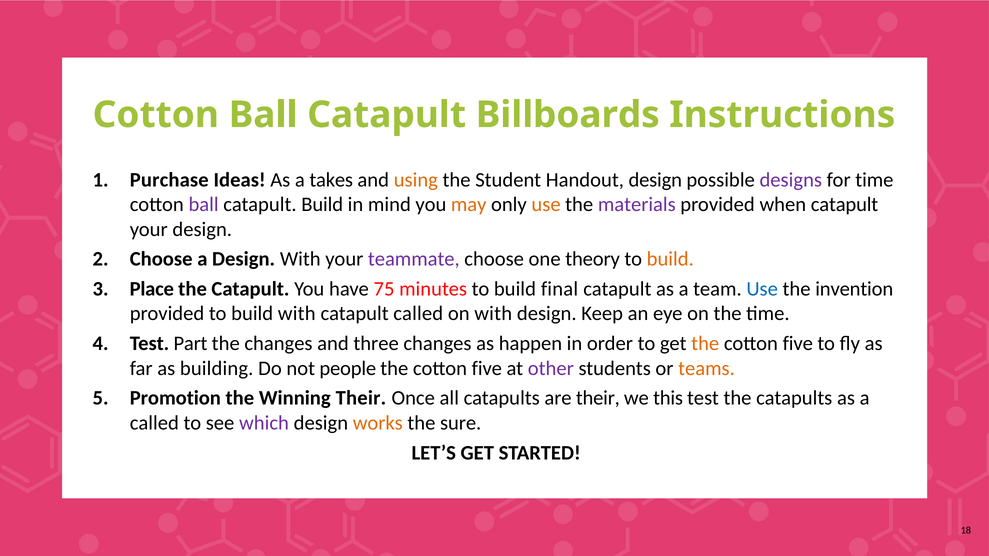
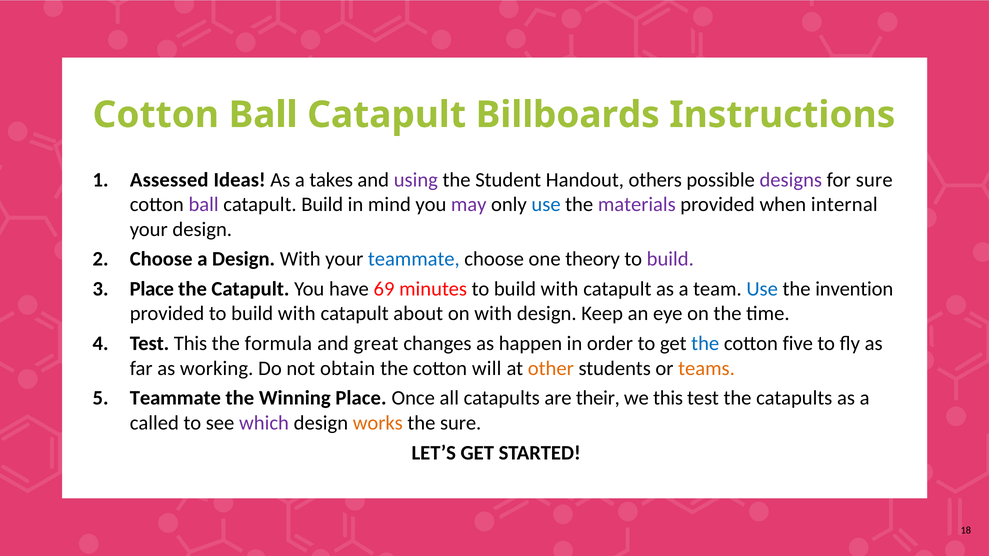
Purchase: Purchase -> Assessed (169, 180)
using colour: orange -> purple (416, 180)
Handout design: design -> others (655, 180)
for time: time -> sure (874, 180)
may colour: orange -> purple (469, 205)
use colour: orange -> blue (546, 205)
when catapult: catapult -> internal (844, 205)
teammate colour: purple -> blue (414, 259)
build colour: orange -> purple (670, 259)
75: 75 -> 69 (384, 289)
minutes to build final: final -> with (560, 289)
catapult called: called -> about (418, 314)
Test Part: Part -> This (190, 344)
the changes: changes -> formula (278, 344)
three: three -> great (376, 344)
the colour: orange -> blue (705, 344)
building: building -> working (217, 368)
people: people -> obtain (348, 368)
five: five -> will (487, 368)
other colour: purple -> orange (551, 368)
Promotion: Promotion -> Teammate (175, 398)
Winning Their: Their -> Place (361, 398)
